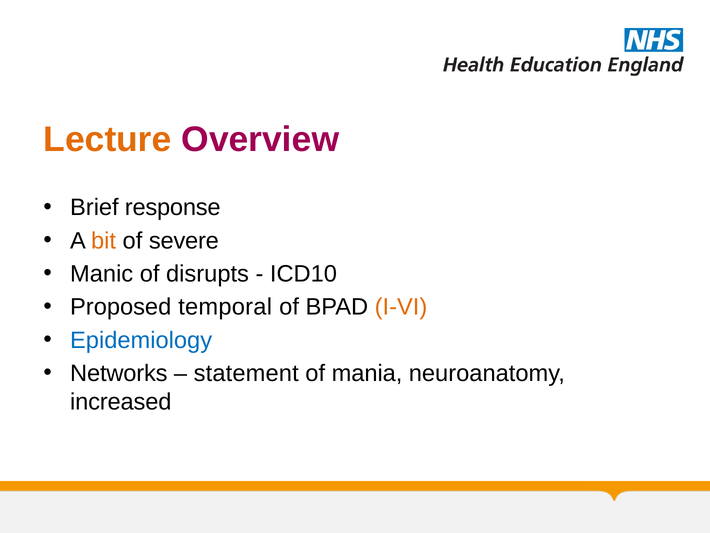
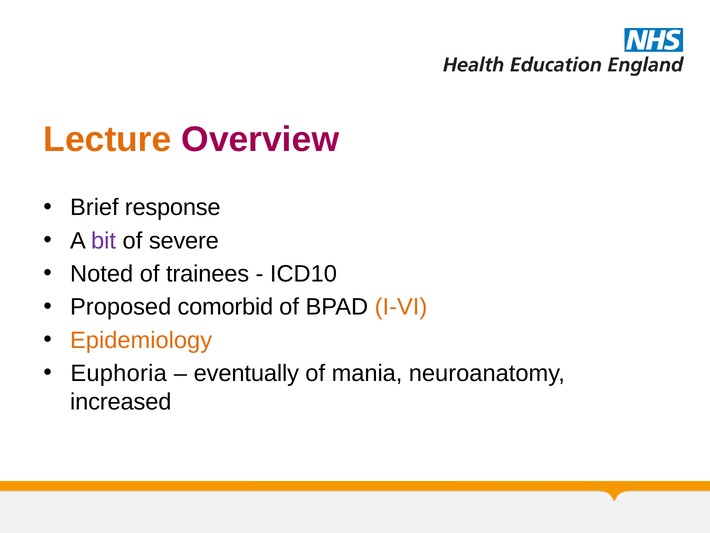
bit colour: orange -> purple (104, 241)
Manic: Manic -> Noted (102, 274)
disrupts: disrupts -> trainees (208, 274)
temporal: temporal -> comorbid (225, 307)
Epidemiology colour: blue -> orange (141, 340)
Networks: Networks -> Euphoria (119, 373)
statement: statement -> eventually (246, 373)
